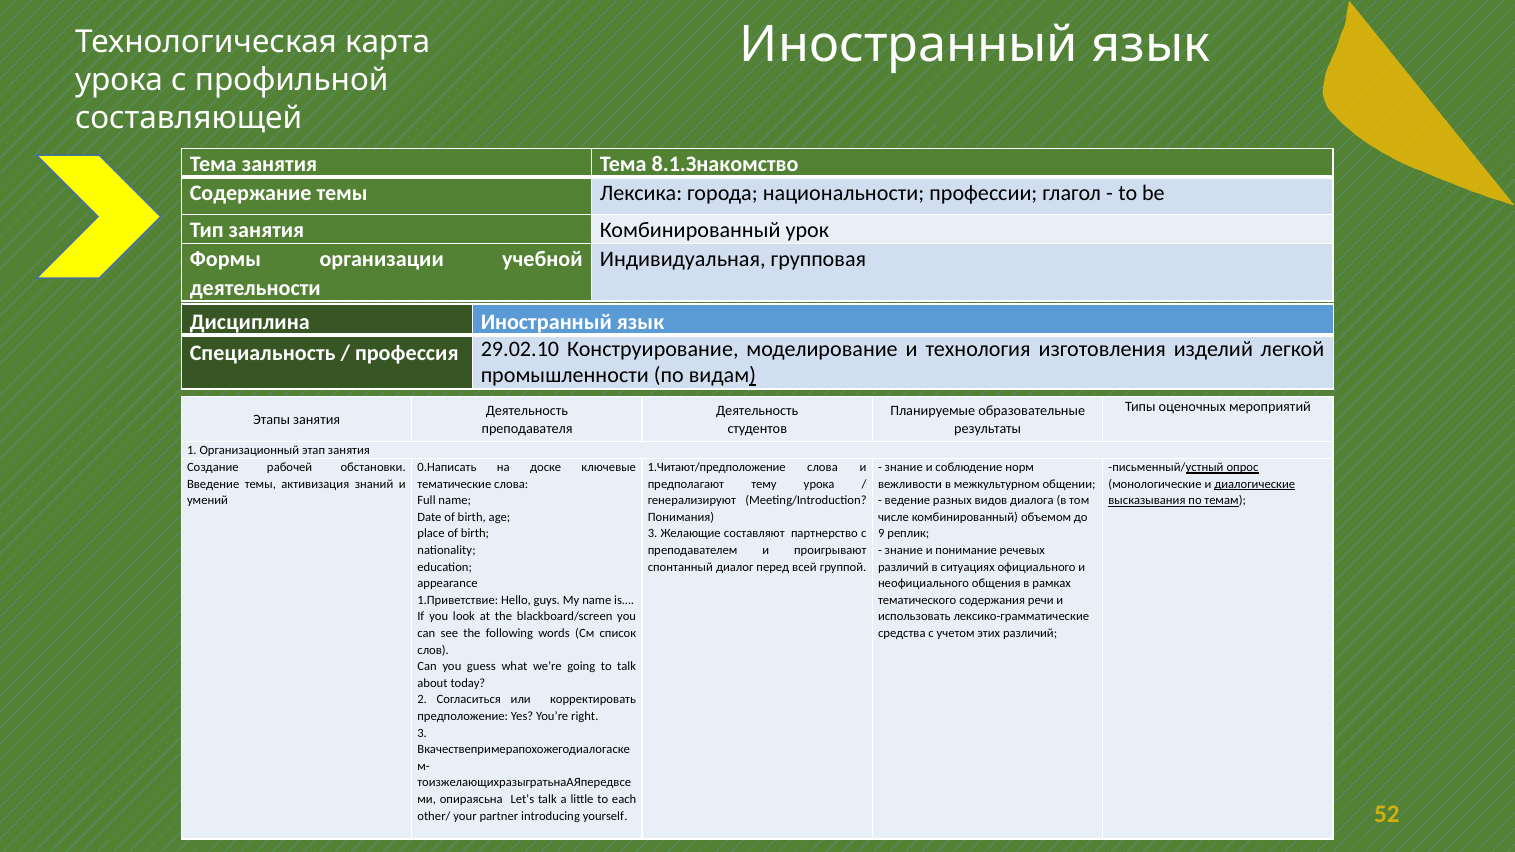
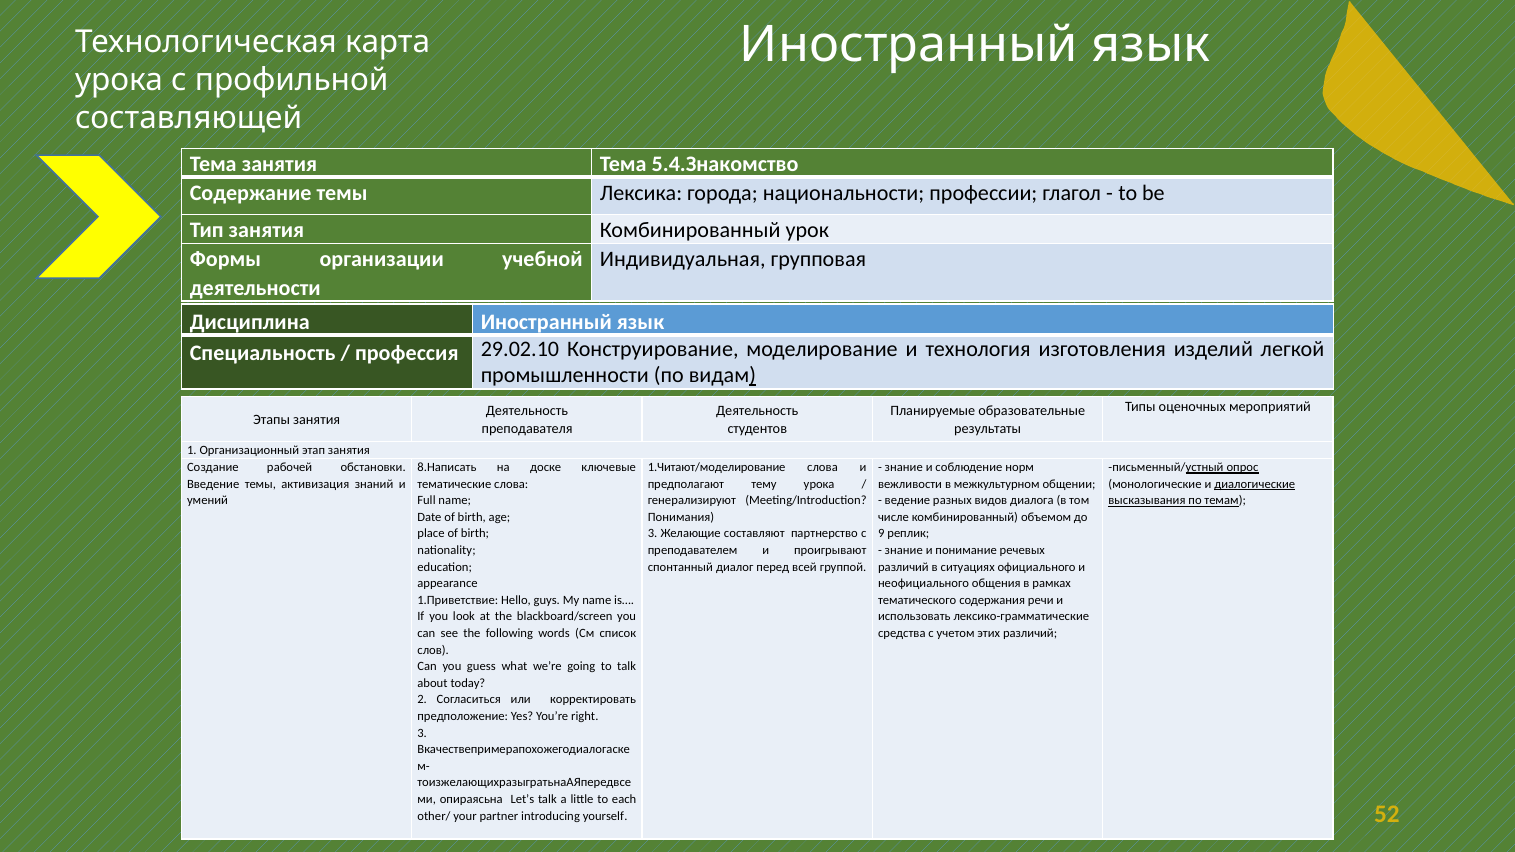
8.1.Знакомство: 8.1.Знакомство -> 5.4.Знакомство (725, 164)
0.Написать: 0.Написать -> 8.Написать (447, 468)
1.Читают/предположение: 1.Читают/предположение -> 1.Читают/моделирование (717, 468)
